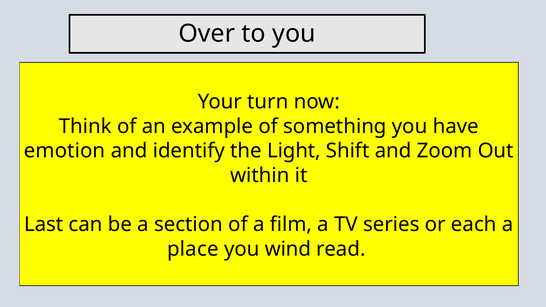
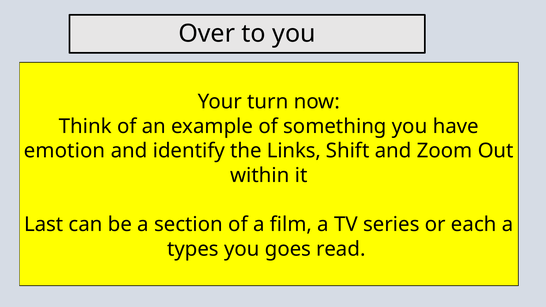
Light: Light -> Links (294, 151)
place: place -> types (193, 249)
wind: wind -> goes (288, 249)
